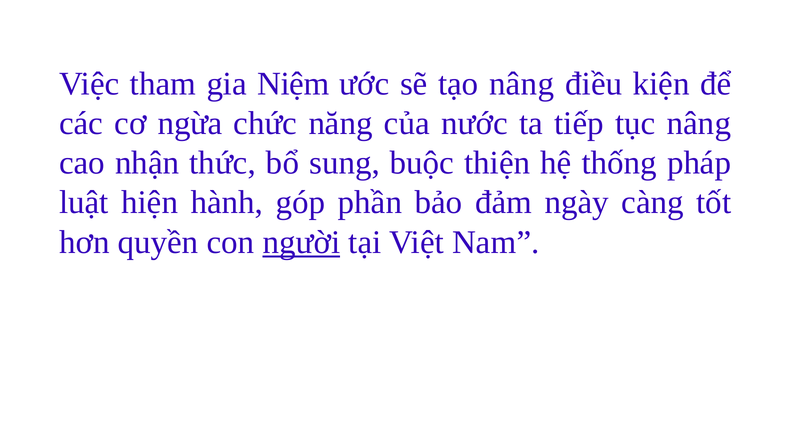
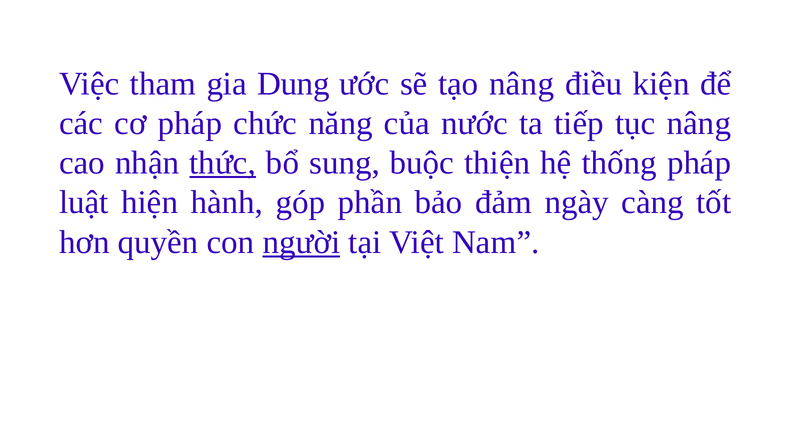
Niệm: Niệm -> Dung (293, 84)
cơ ngừa: ngừa -> pháp (190, 123)
thức underline: none -> present (223, 163)
